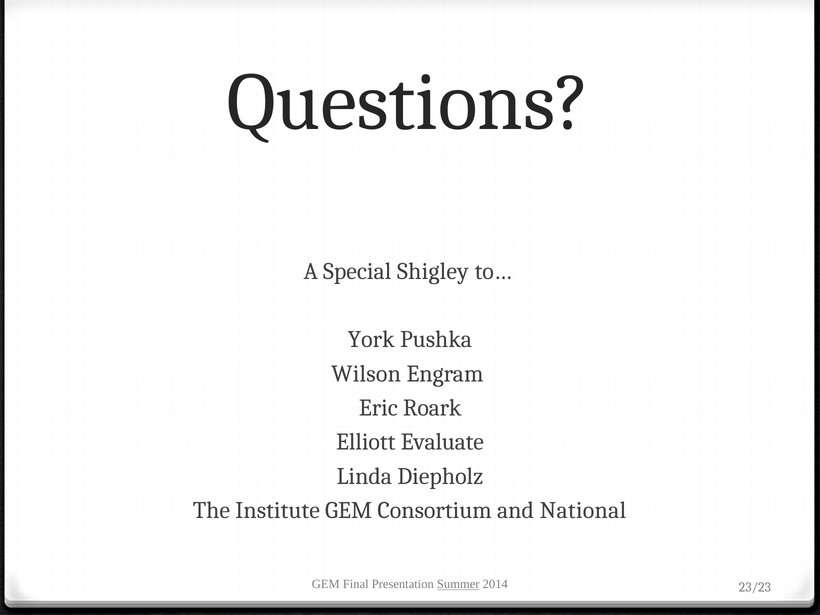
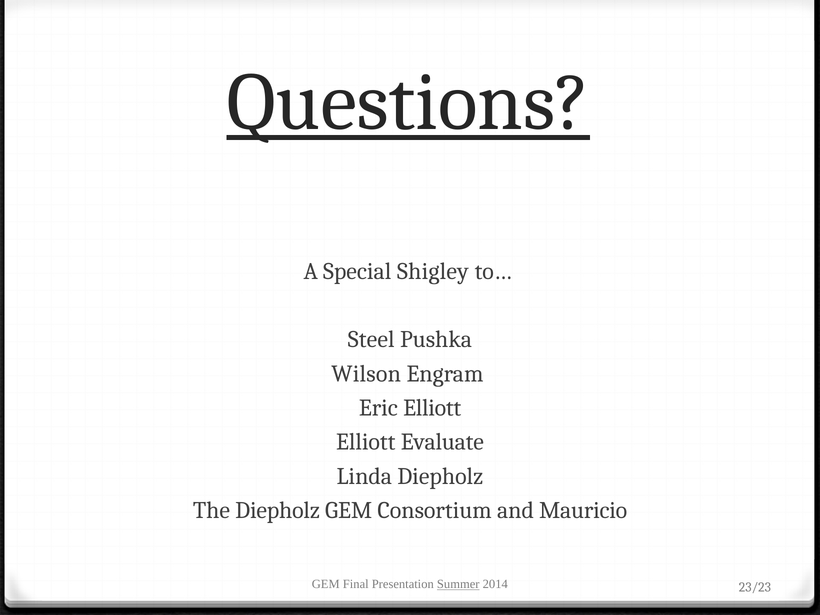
Questions underline: none -> present (408, 102)
York: York -> Steel (371, 340)
Eric Roark: Roark -> Elliott (432, 408)
The Institute: Institute -> Diepholz (278, 510)
National: National -> Mauricio (583, 510)
